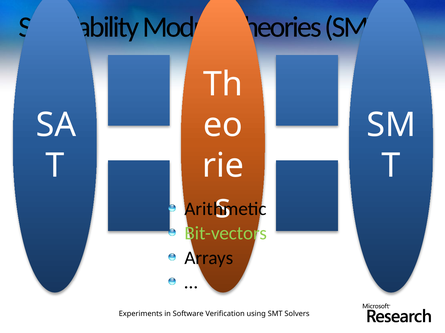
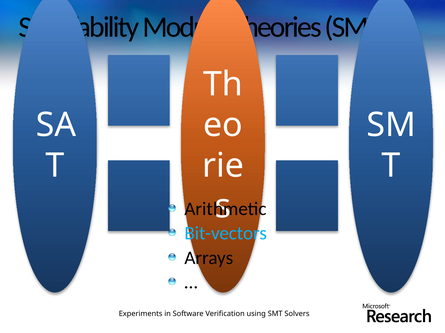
Bit-vectors colour: light green -> light blue (226, 234)
